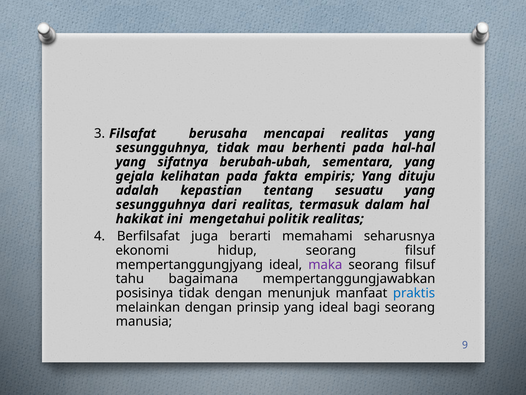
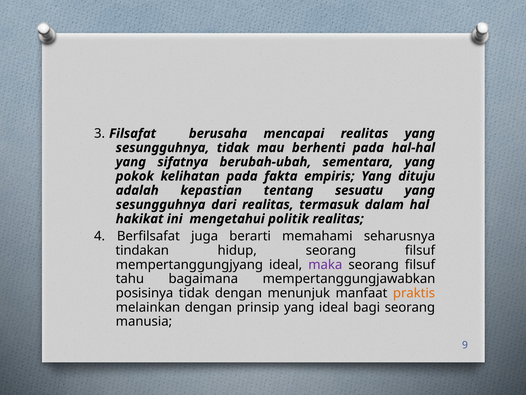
gejala: gejala -> pokok (135, 176)
ekonomi: ekonomi -> tindakan (142, 250)
praktis colour: blue -> orange (414, 293)
